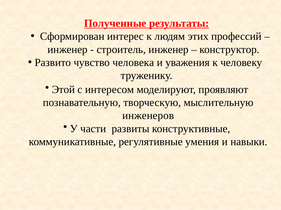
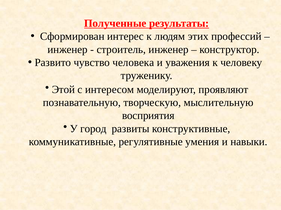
инженеров: инженеров -> восприятия (148, 116)
части: части -> город (93, 129)
